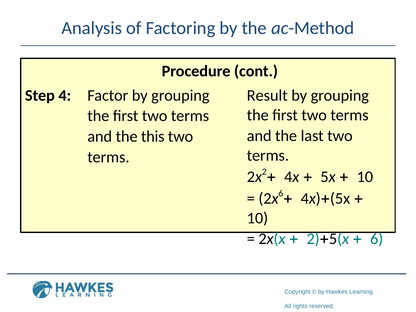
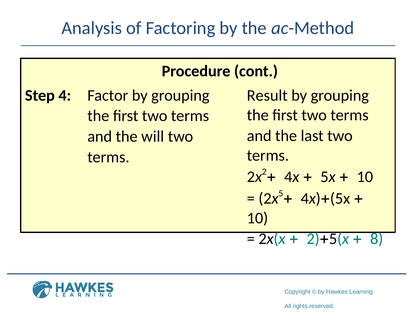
this: this -> will (153, 136)
6: 6 -> 5 (281, 193)
6: 6 -> 8 (377, 239)
